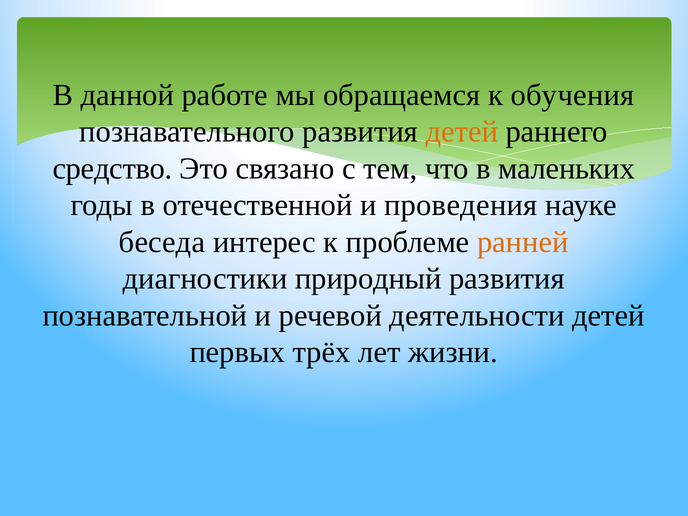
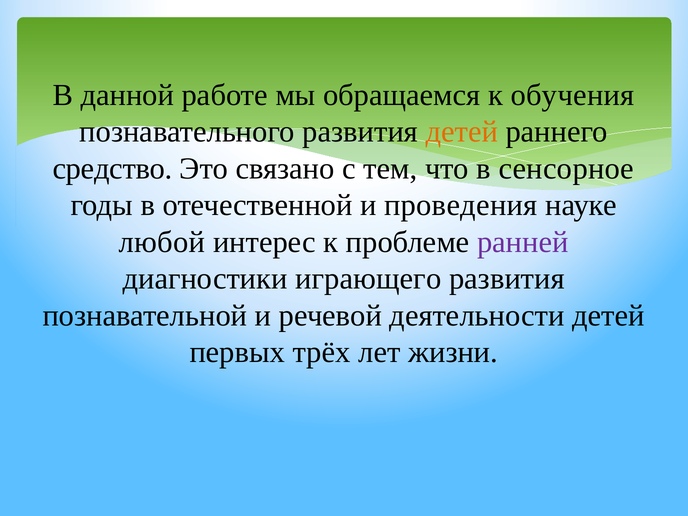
маленьких: маленьких -> сенсорное (566, 169)
беседа: беседа -> любой (162, 242)
ранней colour: orange -> purple (523, 242)
природный: природный -> играющего (368, 279)
